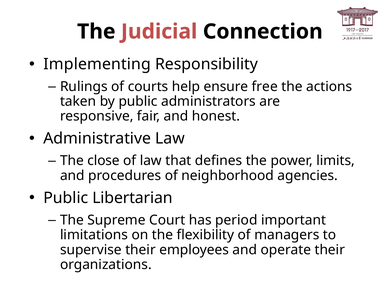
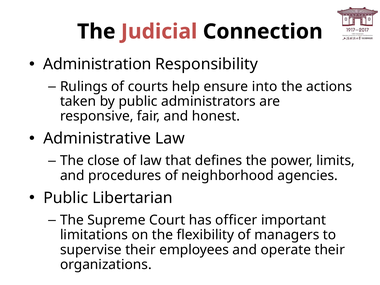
Implementing: Implementing -> Administration (97, 64)
free: free -> into (265, 86)
period: period -> officer (236, 220)
